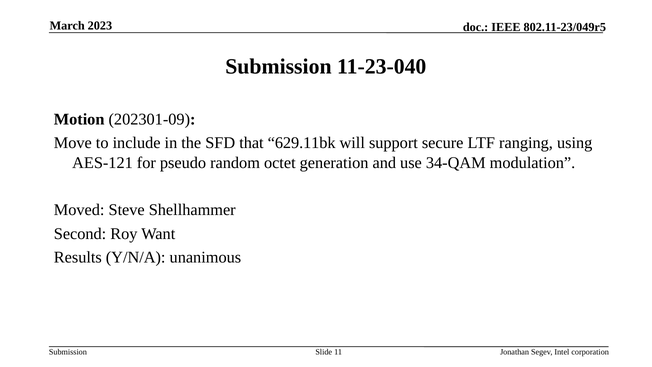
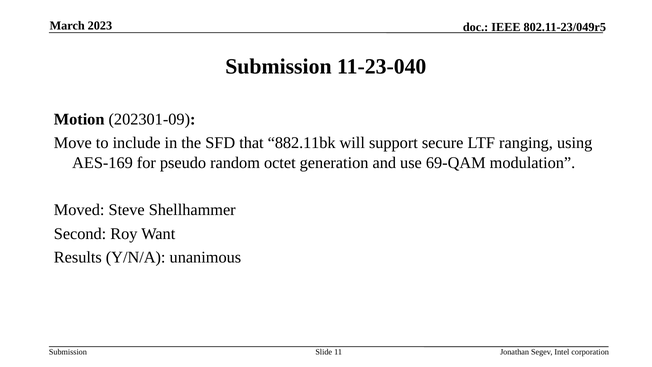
629.11bk: 629.11bk -> 882.11bk (302, 143)
AES-121: AES-121 -> AES-169 (102, 163)
34-QAM: 34-QAM -> 69-QAM (456, 163)
